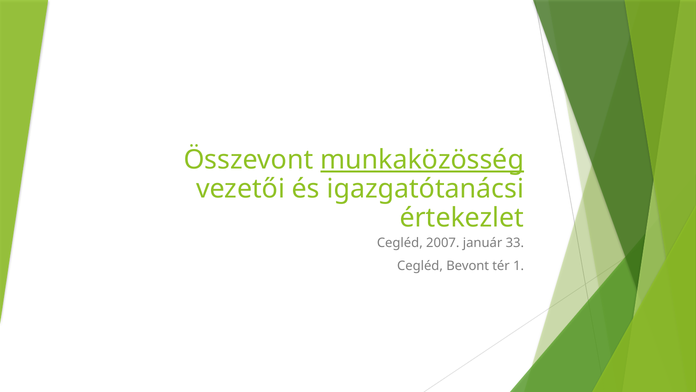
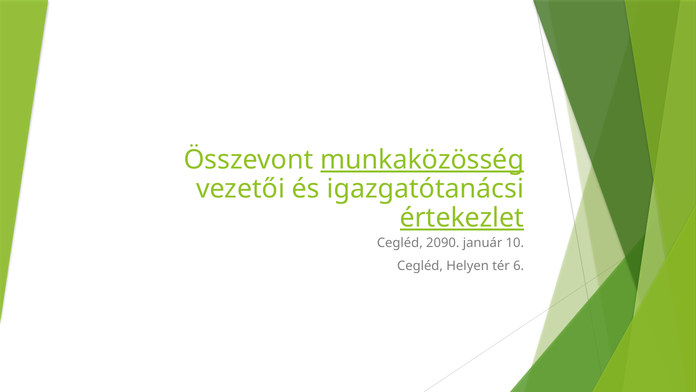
értekezlet underline: none -> present (462, 218)
2007: 2007 -> 2090 (443, 243)
33: 33 -> 10 (515, 243)
Bevont: Bevont -> Helyen (468, 266)
1: 1 -> 6 (519, 266)
